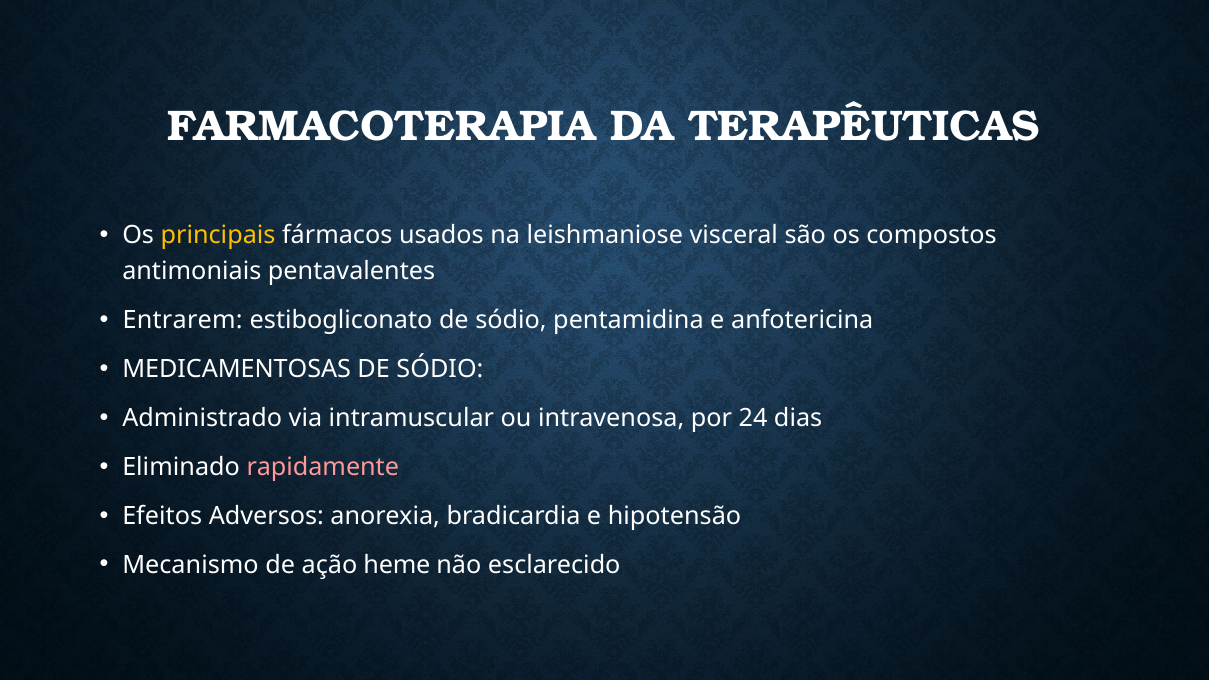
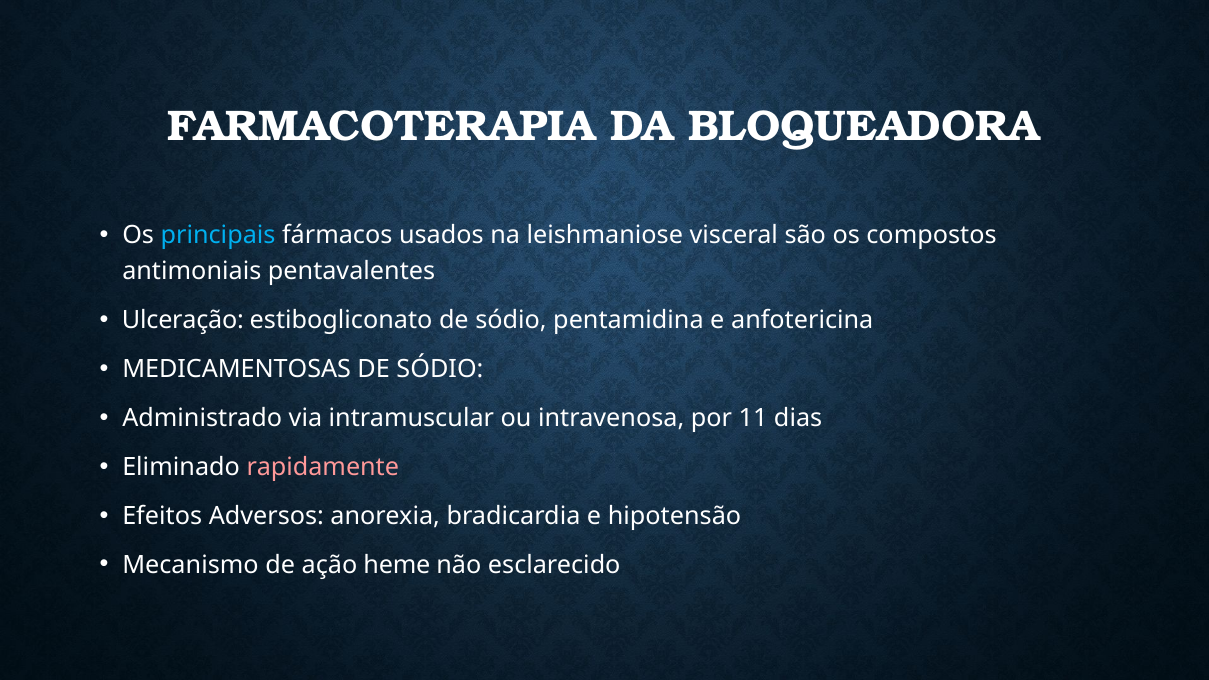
TERAPÊUTICAS: TERAPÊUTICAS -> BLOQUEADORA (864, 126)
principais colour: yellow -> light blue (218, 235)
Entrarem: Entrarem -> Ulceração (183, 321)
24: 24 -> 11 (753, 418)
